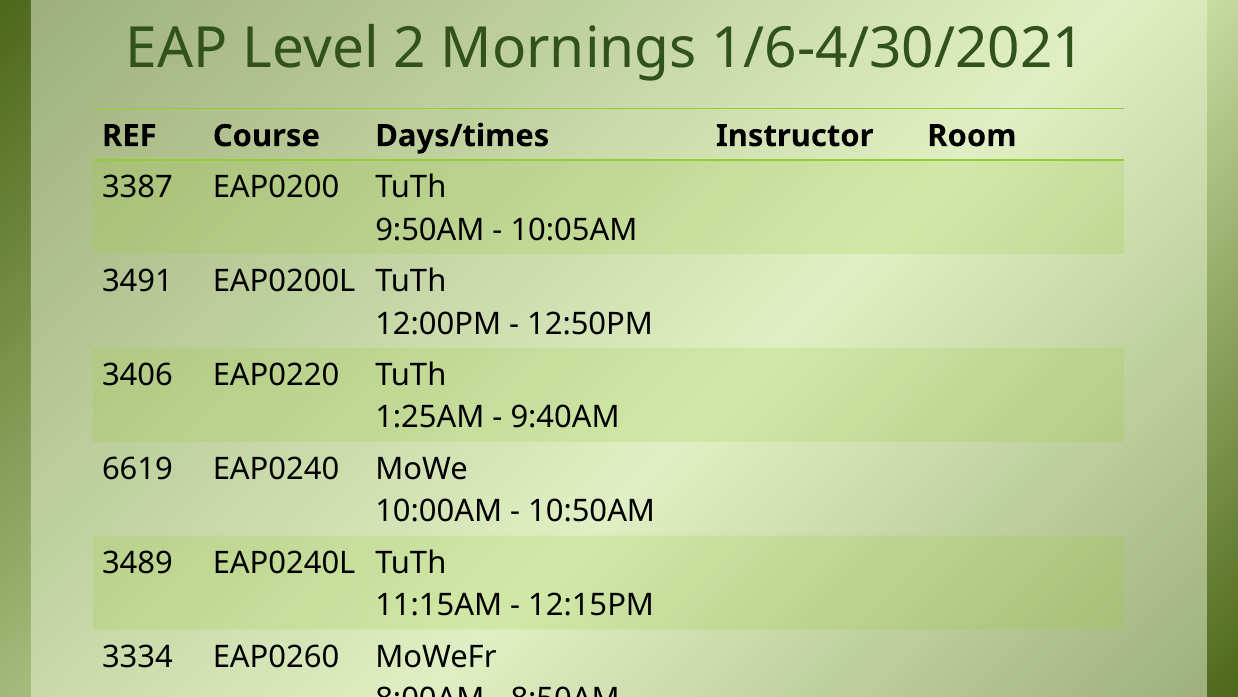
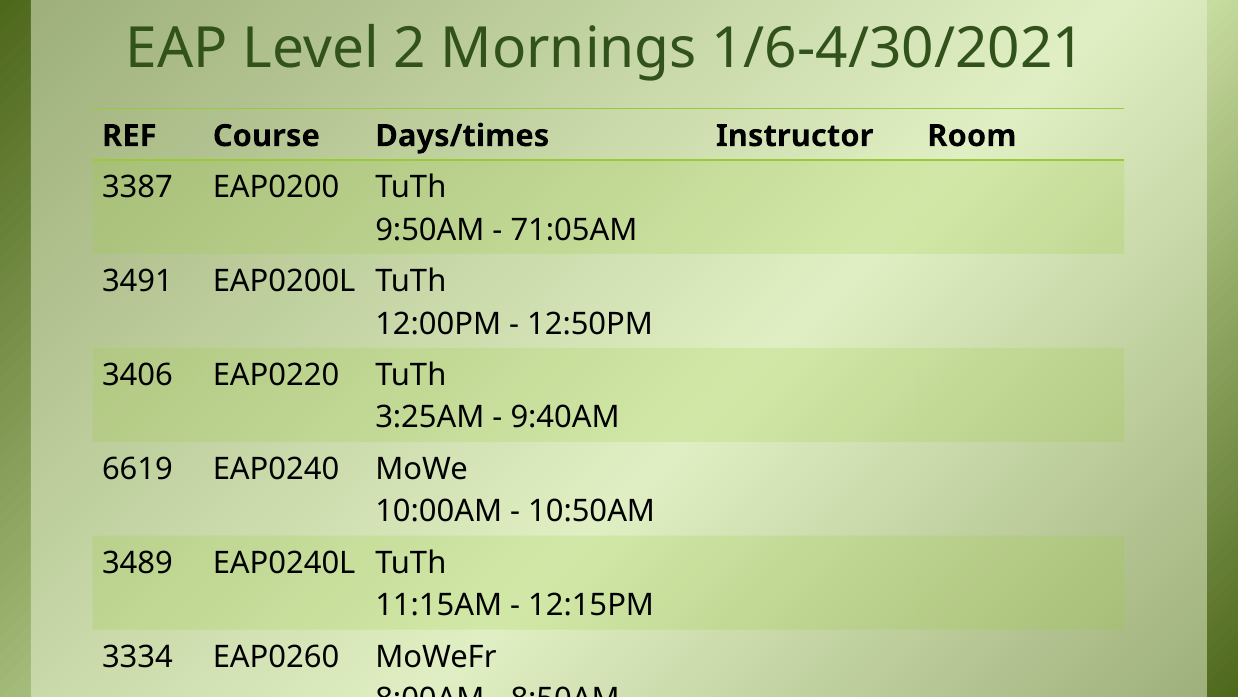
10:05AM: 10:05AM -> 71:05AM (574, 230)
1:25AM: 1:25AM -> 3:25AM (430, 417)
